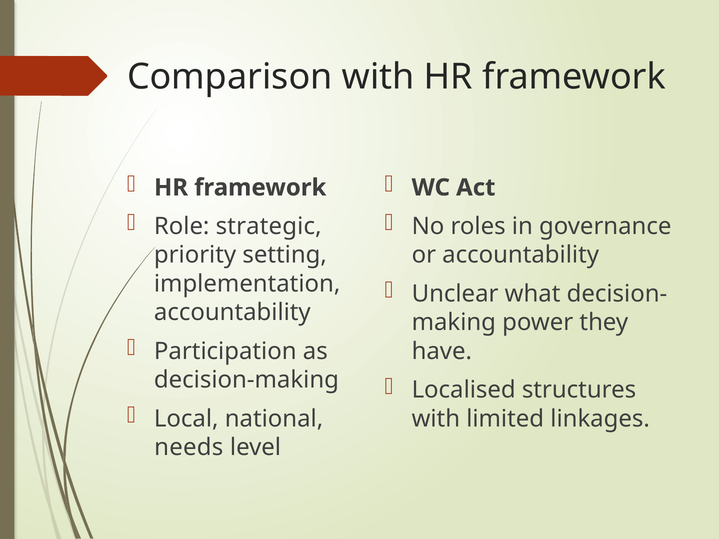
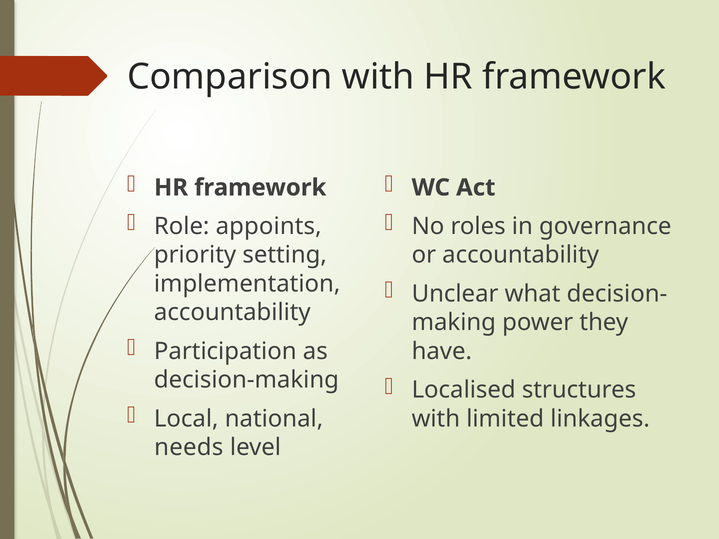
strategic: strategic -> appoints (269, 226)
